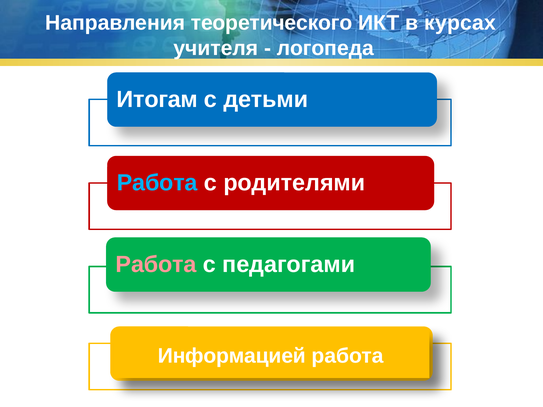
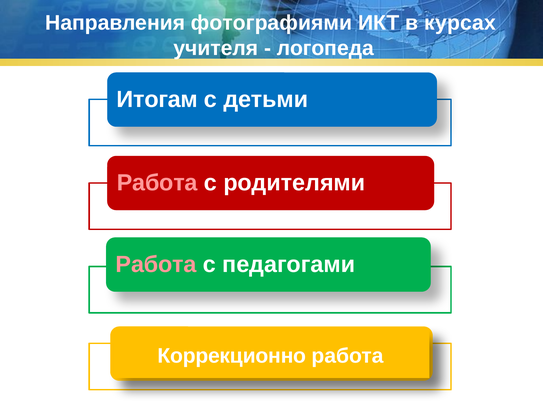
теоретического: теоретического -> фотографиями (272, 23)
Работа colour: light blue -> pink (157, 183)
Информацией: Информацией -> Коррекционно (232, 356)
